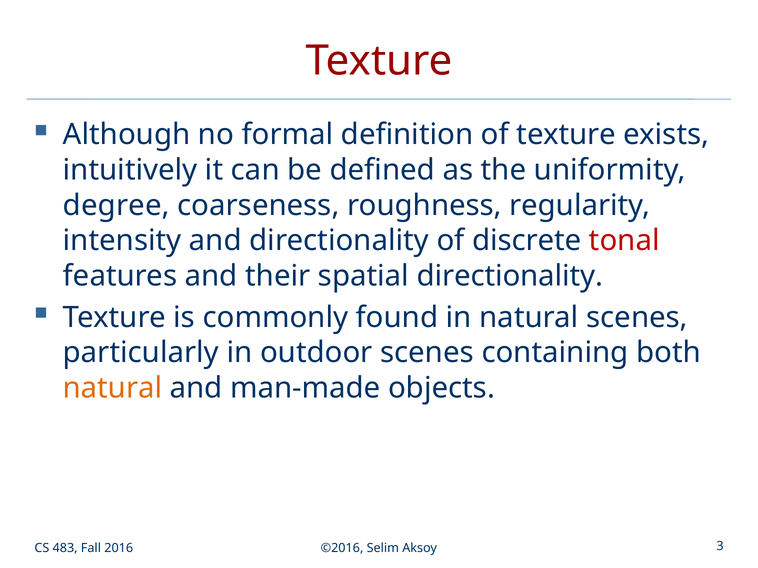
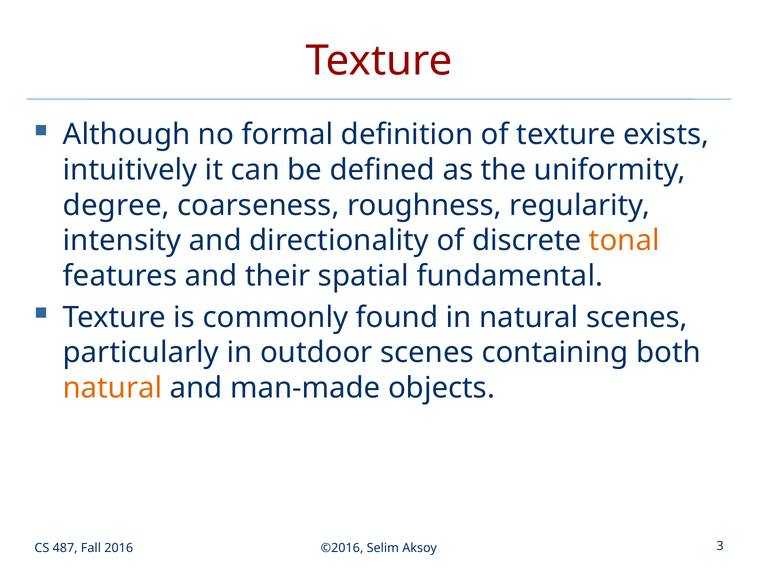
tonal colour: red -> orange (624, 241)
spatial directionality: directionality -> fundamental (510, 276)
483: 483 -> 487 (65, 548)
